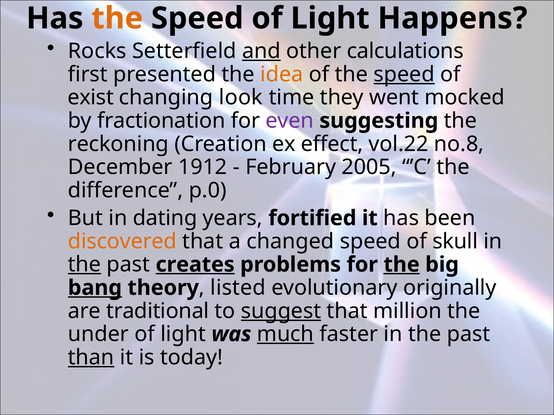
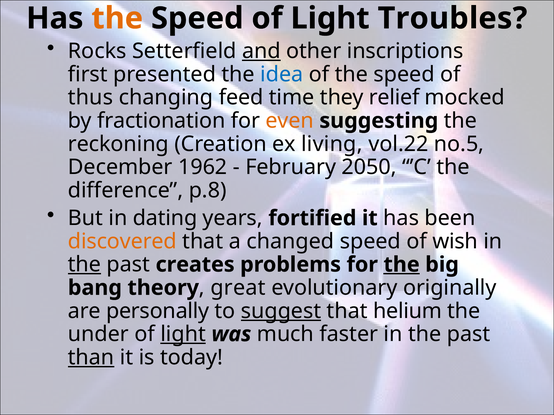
Happens: Happens -> Troubles (452, 18)
calculations: calculations -> inscriptions (405, 51)
idea colour: orange -> blue (282, 74)
speed underline: present -> none (404, 74)
exist: exist -> thus (90, 98)
look: look -> feed (241, 98)
went: went -> relief (394, 98)
even colour: purple -> orange (290, 121)
effect: effect -> living (332, 144)
no.8: no.8 -> no.5 (459, 144)
1912: 1912 -> 1962 (203, 167)
2005: 2005 -> 2050 (369, 167)
p.0: p.0 -> p.8 (208, 191)
skull: skull -> wish (455, 242)
creates underline: present -> none (195, 265)
bang underline: present -> none (95, 288)
listed: listed -> great (238, 288)
traditional: traditional -> personally (158, 311)
million: million -> helium (407, 311)
light underline: none -> present (183, 335)
much underline: present -> none (285, 335)
